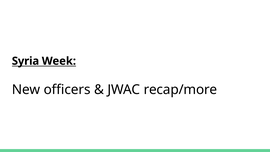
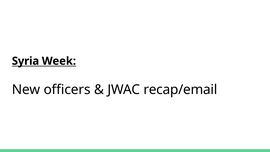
recap/more: recap/more -> recap/email (180, 90)
